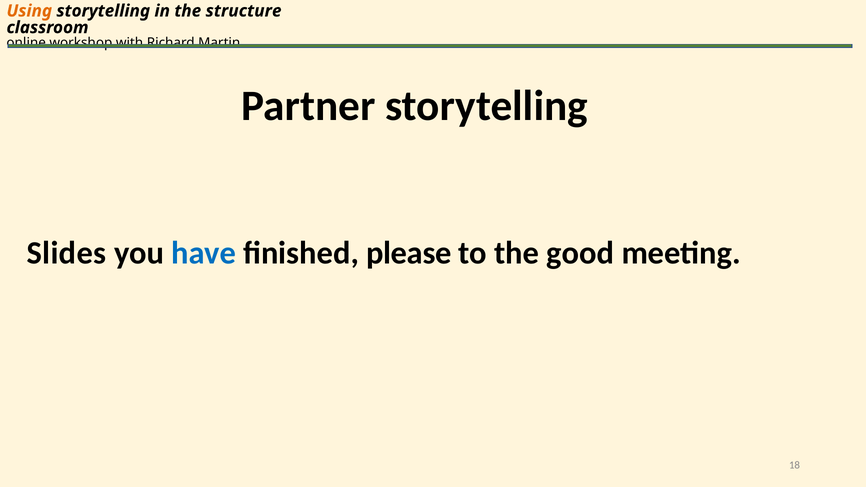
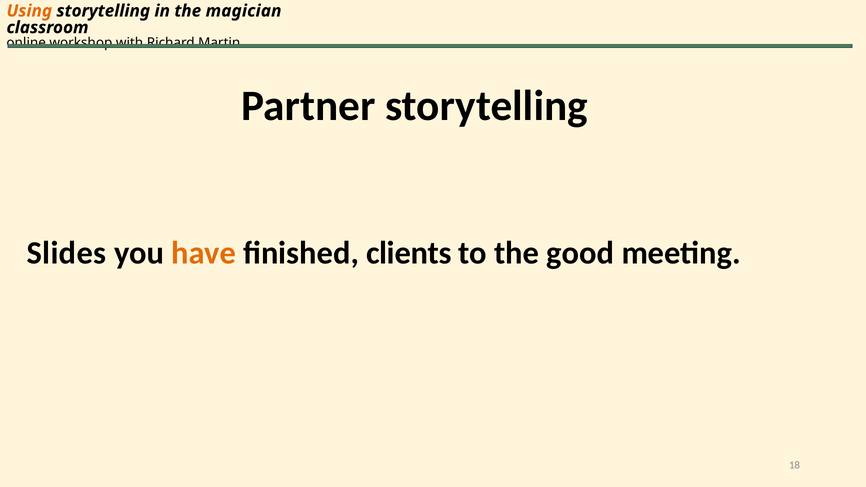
structure: structure -> magician (244, 11)
have colour: blue -> orange (204, 253)
please: please -> clients (409, 253)
